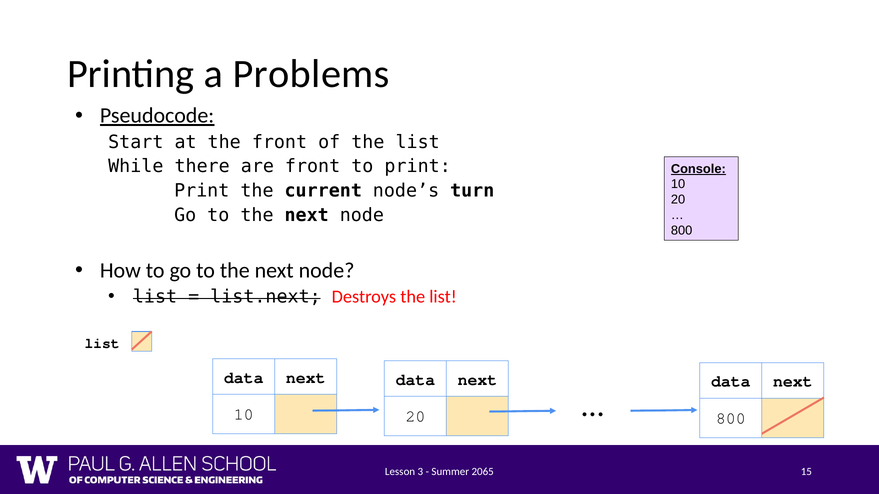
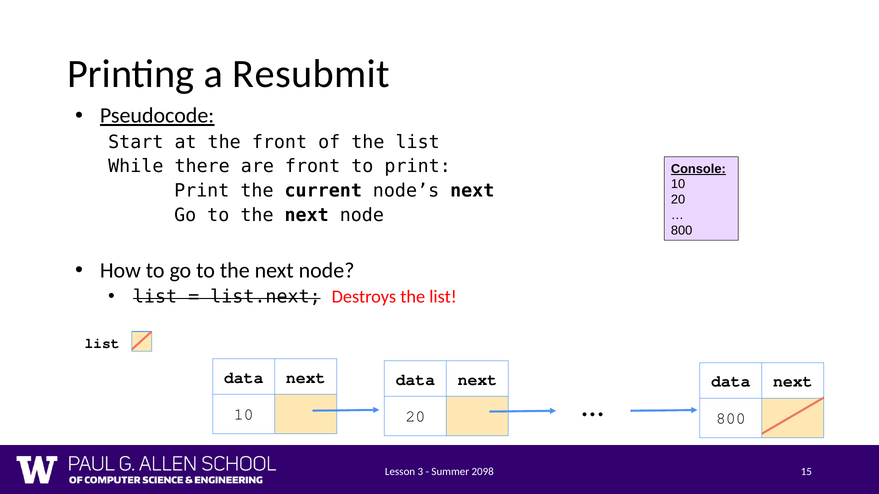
Problems: Problems -> Resubmit (311, 74)
node’s turn: turn -> next (472, 191)
2065: 2065 -> 2098 (483, 472)
